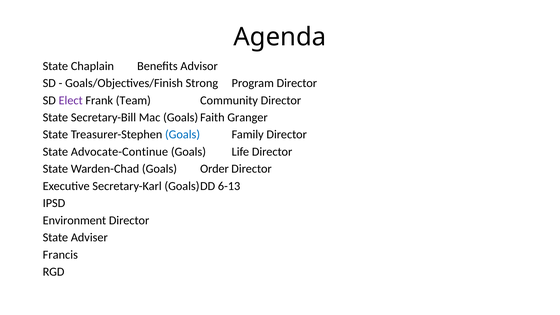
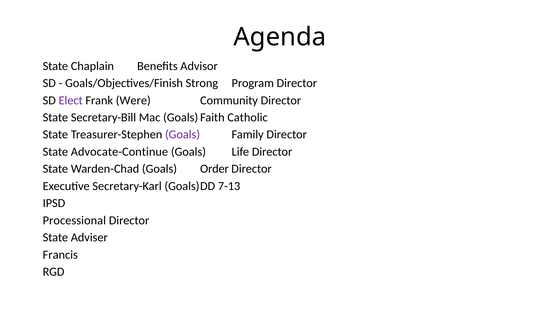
Team: Team -> Were (133, 100)
Granger: Granger -> Catholic (248, 117)
Goals colour: blue -> purple (183, 135)
6-13: 6-13 -> 7-13 (229, 186)
Environment: Environment -> Processional (74, 220)
